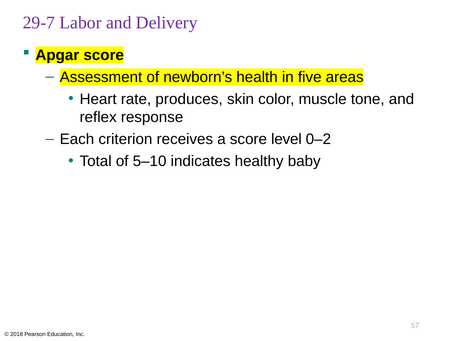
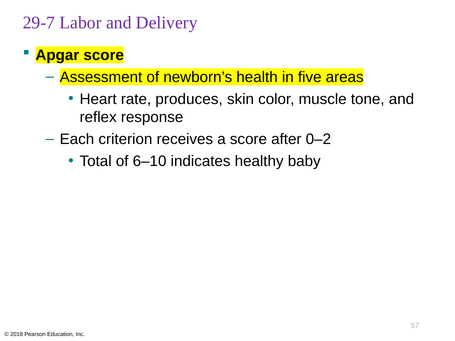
level: level -> after (286, 139)
5–10: 5–10 -> 6–10 (150, 161)
